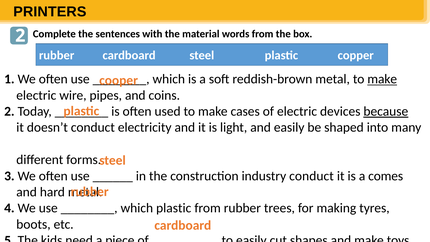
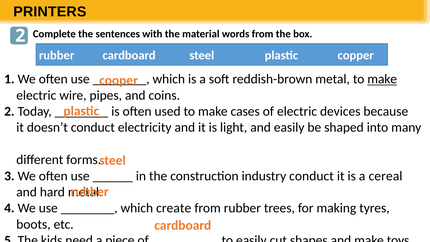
because underline: present -> none (386, 111)
comes: comes -> cereal (386, 176)
which plastic: plastic -> create (174, 208)
